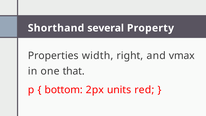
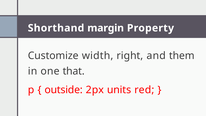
several: several -> margin (106, 28)
Properties: Properties -> Customize (53, 56)
vmax: vmax -> them (182, 56)
bottom: bottom -> outside (64, 90)
